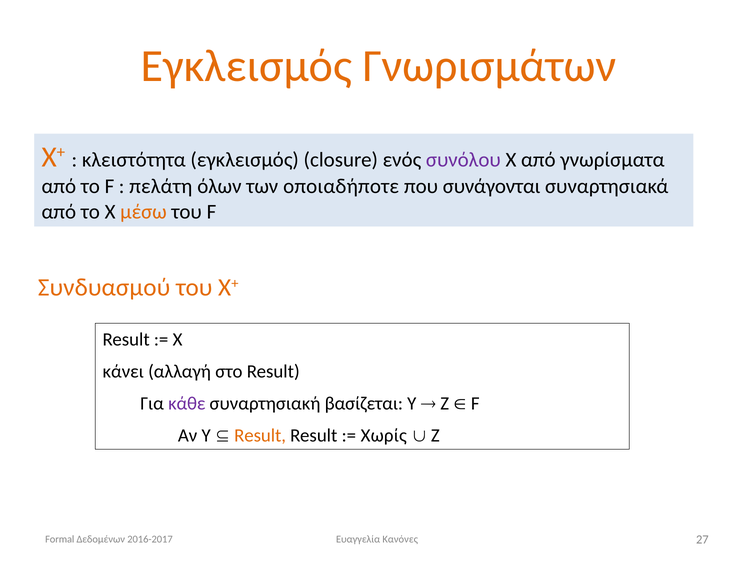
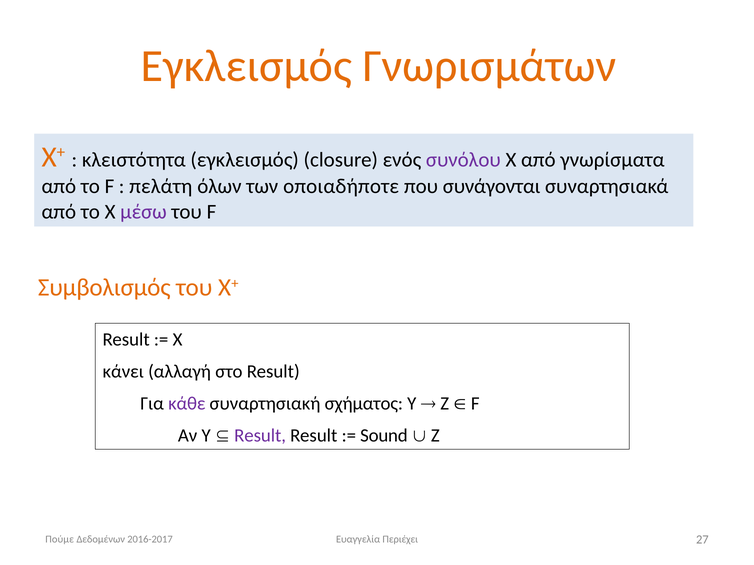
μέσω colour: orange -> purple (144, 212)
Συνδυασμού: Συνδυασμού -> Συμβολισμός (104, 288)
βασίζεται: βασίζεται -> σχήματος (364, 404)
Result colour: orange -> purple (260, 436)
Χωρίς: Χωρίς -> Sound (384, 436)
Formal: Formal -> Πούμε (60, 540)
Κανόνες: Κανόνες -> Περιέχει (400, 540)
